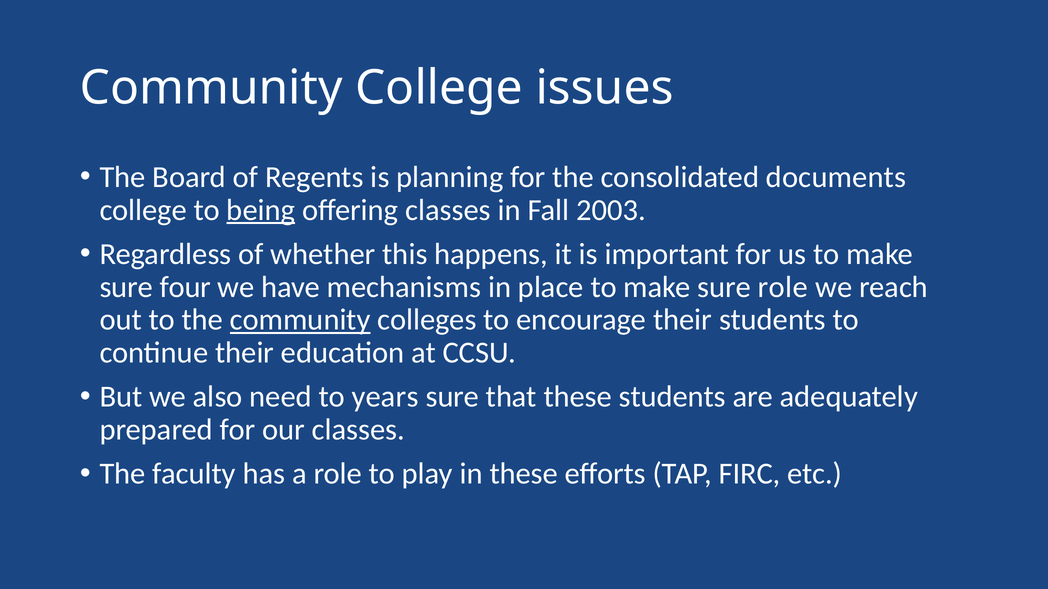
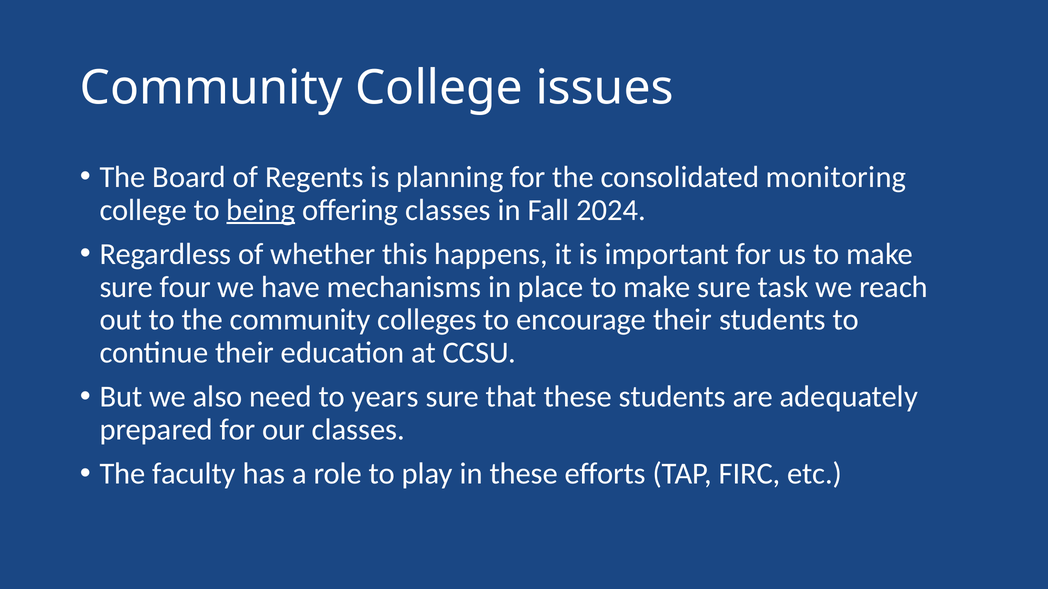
documents: documents -> monitoring (836, 177)
2003: 2003 -> 2024 (611, 210)
sure role: role -> task (783, 287)
community underline: present -> none (300, 320)
